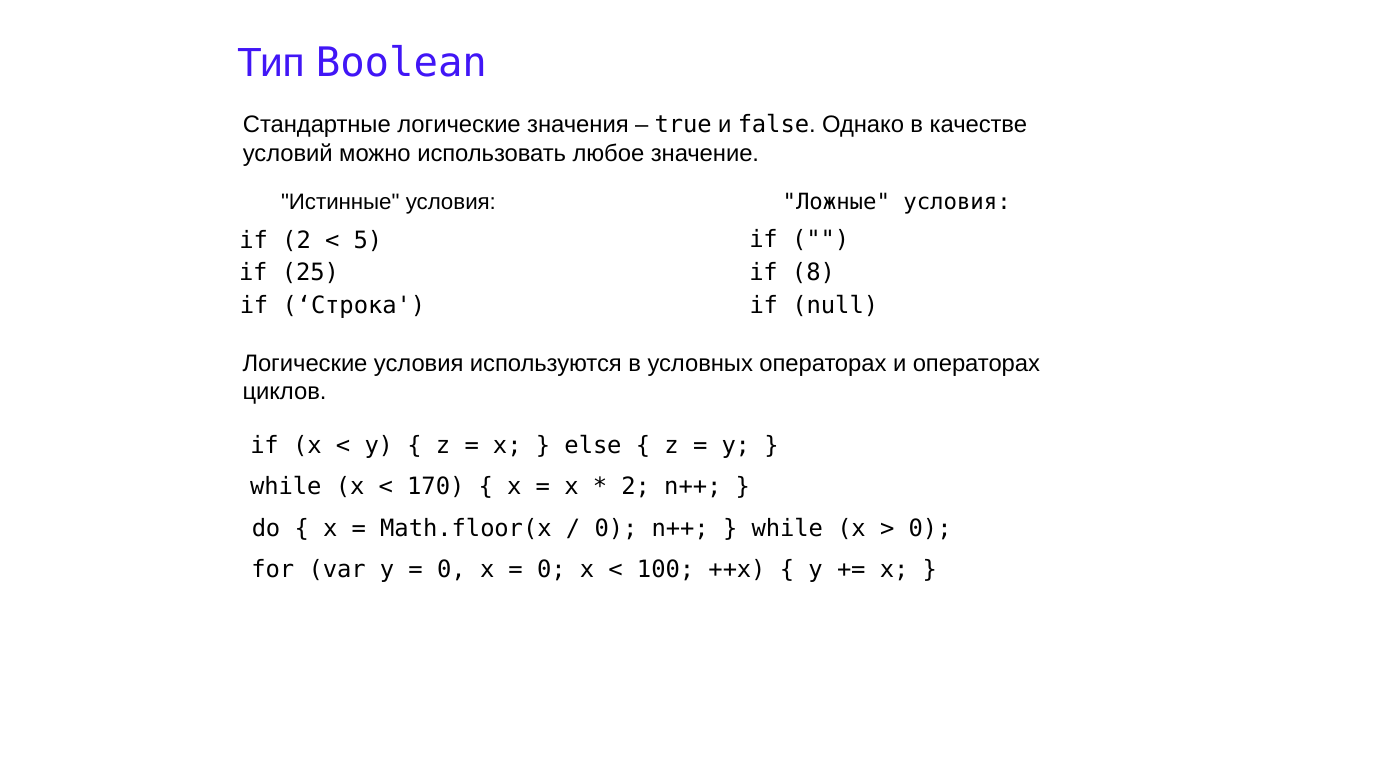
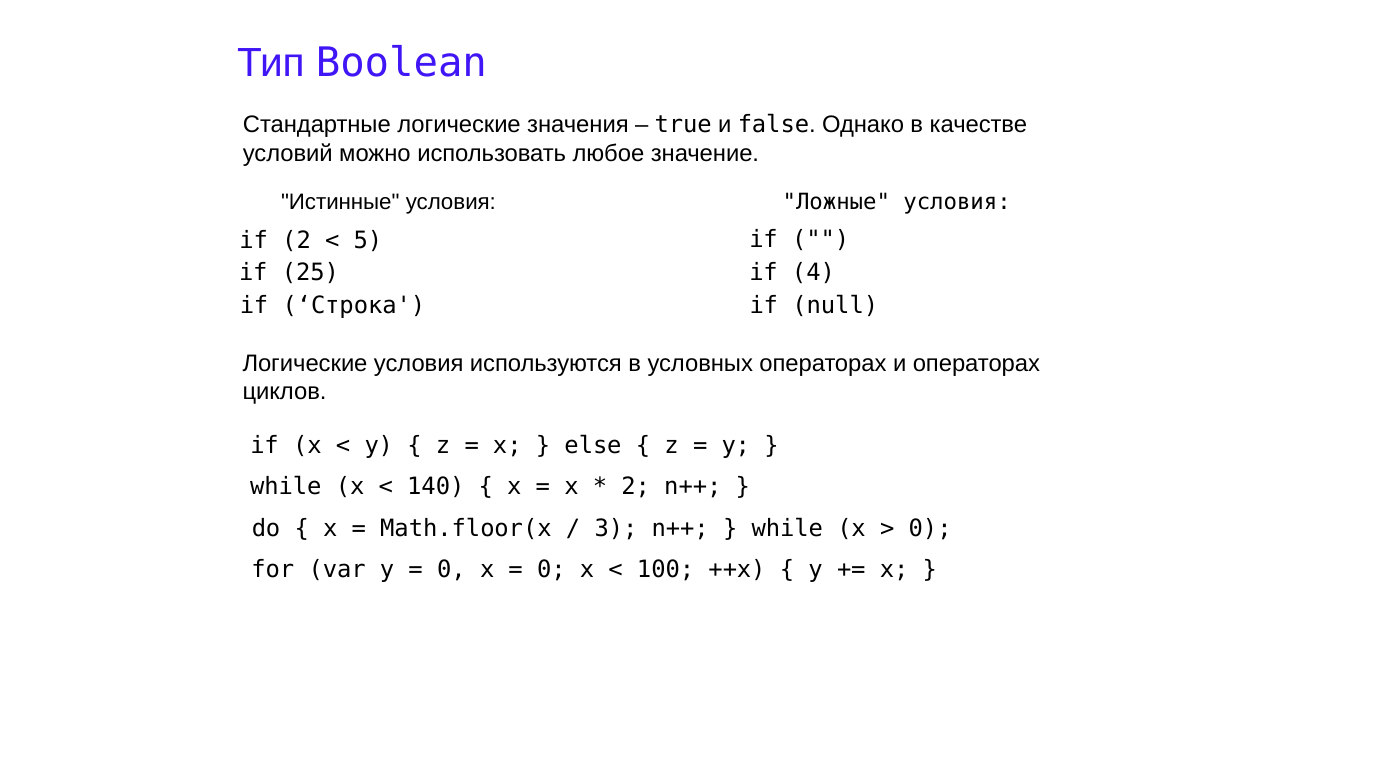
8: 8 -> 4 (813, 273)
170: 170 -> 140 (436, 487)
0: 0 -> 3 (616, 528)
